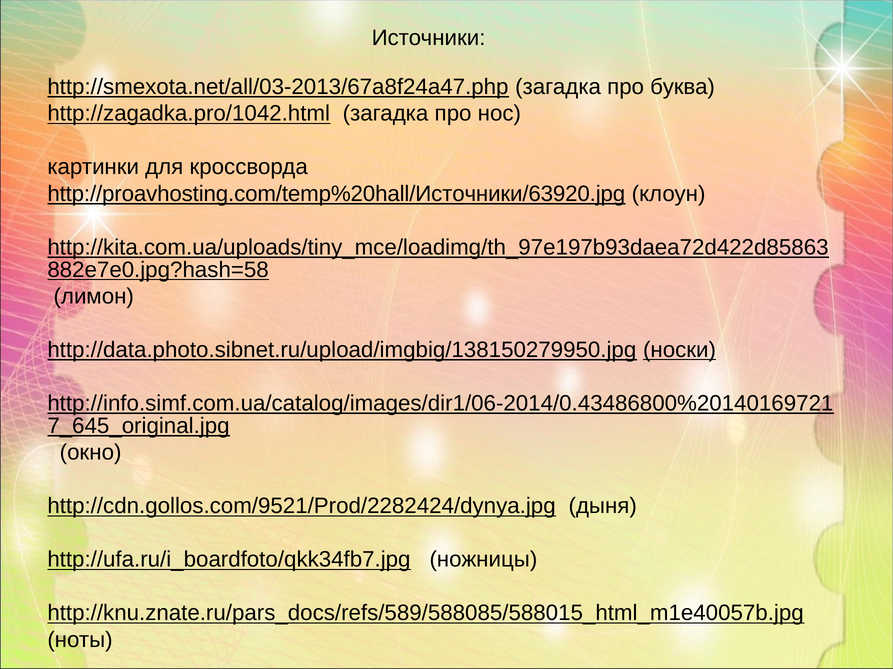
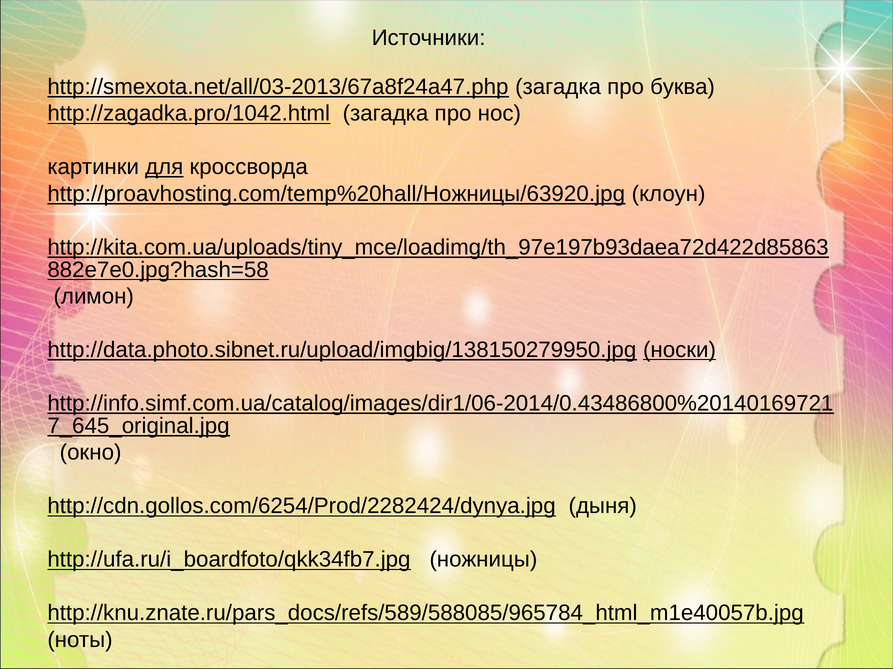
для underline: none -> present (164, 167)
http://proavhosting.com/temp%20hall/Источники/63920.jpg: http://proavhosting.com/temp%20hall/Источники/63920.jpg -> http://proavhosting.com/temp%20hall/Ножницы/63920.jpg (336, 194)
http://cdn.gollos.com/9521/Prod/2282424/dynya.jpg: http://cdn.gollos.com/9521/Prod/2282424/dynya.jpg -> http://cdn.gollos.com/6254/Prod/2282424/dynya.jpg (302, 507)
http://knu.znate.ru/pars_docs/refs/589/588085/588015_html_m1e40057b.jpg: http://knu.znate.ru/pars_docs/refs/589/588085/588015_html_m1e40057b.jpg -> http://knu.znate.ru/pars_docs/refs/589/588085/965784_html_m1e40057b.jpg (426, 614)
